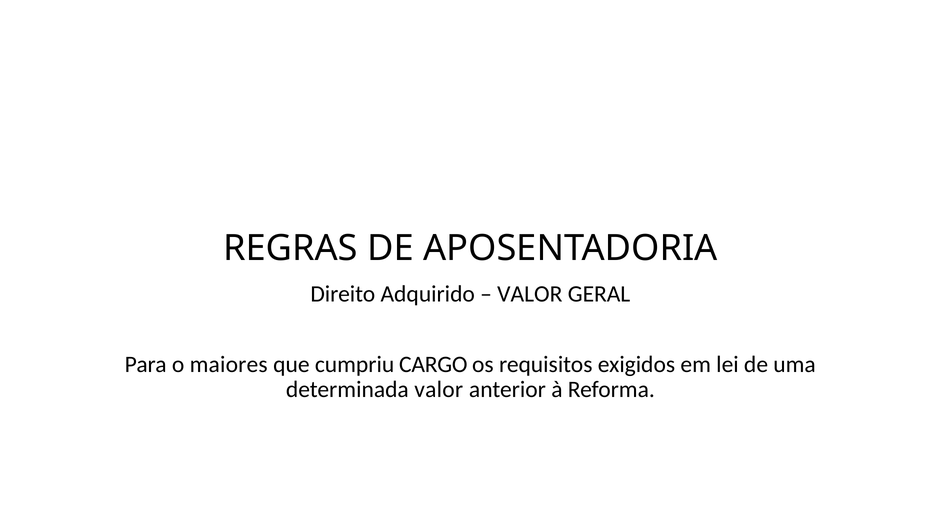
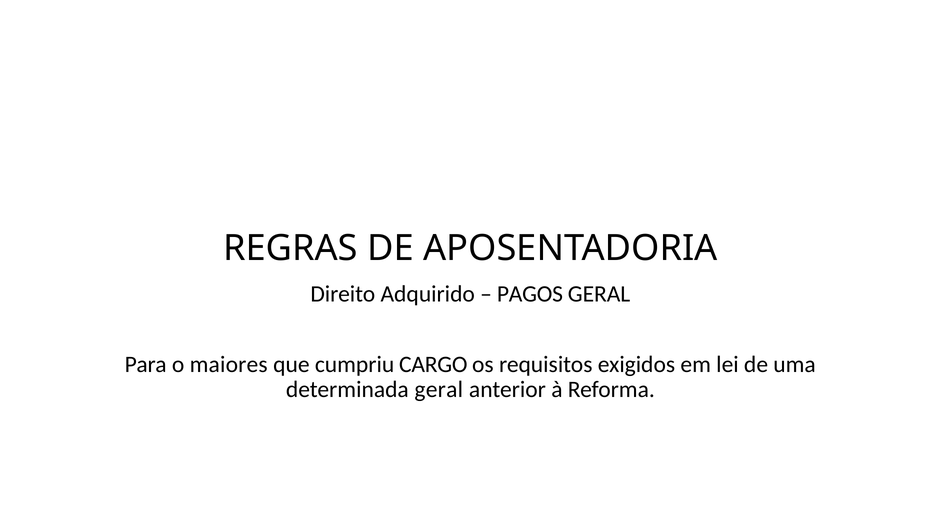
VALOR: VALOR -> PAGOS (530, 294)
determinada valor: valor -> geral (439, 390)
